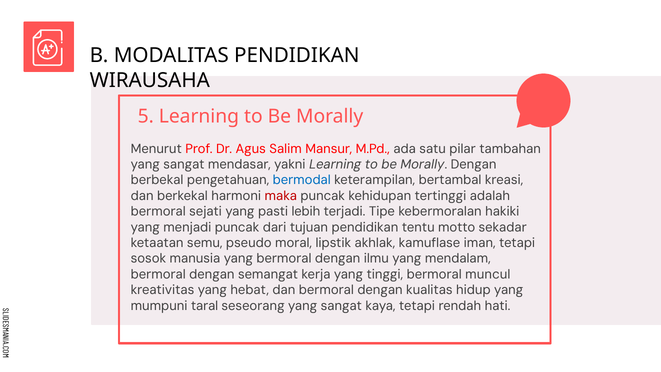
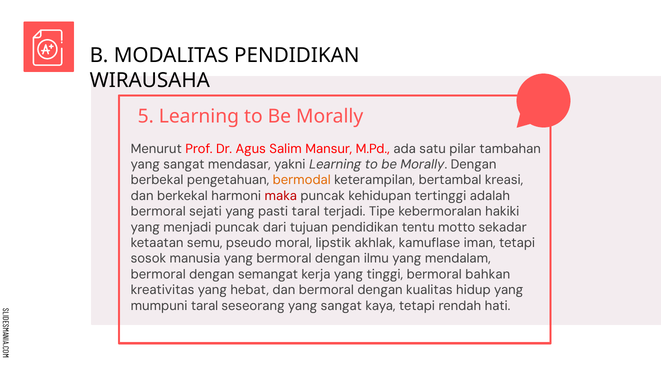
bermodal colour: blue -> orange (302, 180)
pasti lebih: lebih -> taral (306, 211)
muncul: muncul -> bahkan (488, 274)
